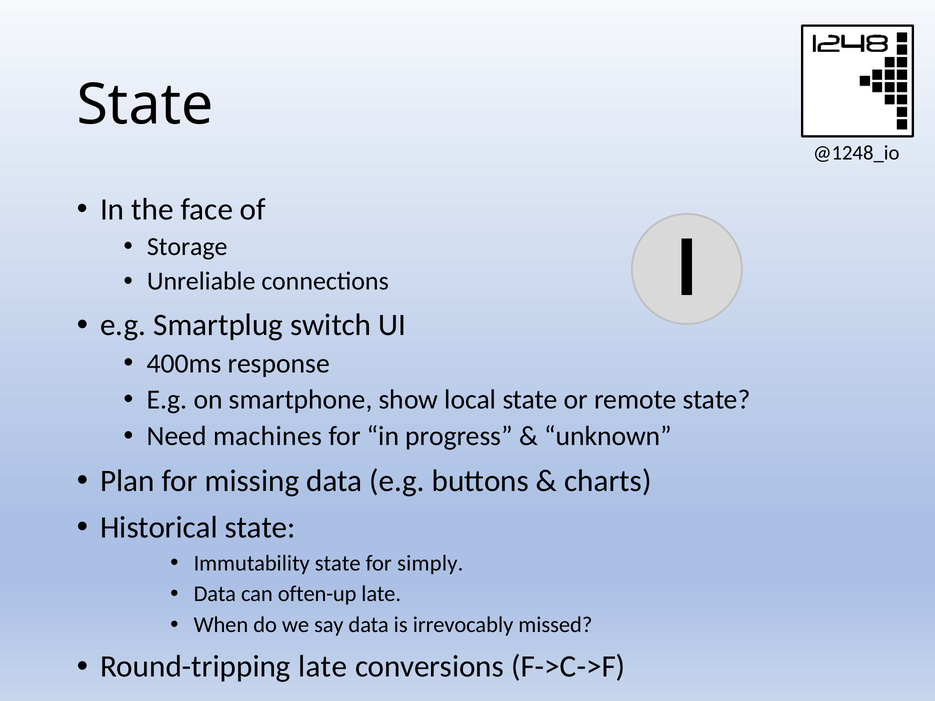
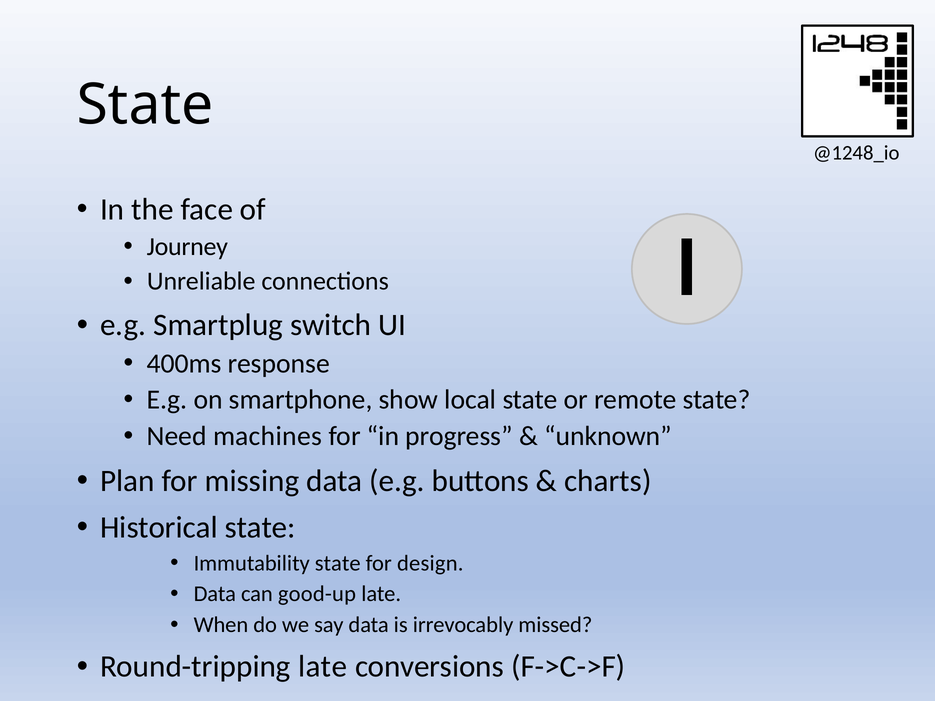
Storage: Storage -> Journey (187, 247)
simply: simply -> design (430, 563)
often-up: often-up -> good-up (317, 594)
